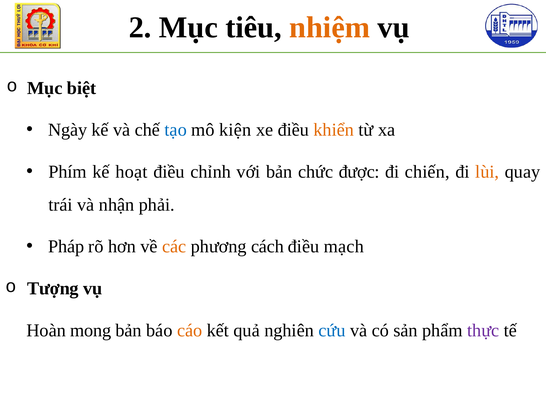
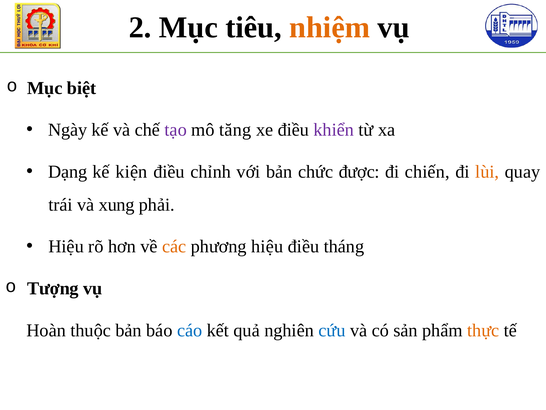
tạo colour: blue -> purple (176, 130)
kiện: kiện -> tăng (235, 130)
khiển colour: orange -> purple (334, 130)
Phím: Phím -> Dạng (68, 172)
hoạt: hoạt -> kiện (131, 172)
nhận: nhận -> xung (117, 204)
Pháp: Pháp -> Hiệu (66, 246)
phương cách: cách -> hiệu (267, 246)
mạch: mạch -> tháng (344, 246)
mong: mong -> thuộc (91, 330)
cáo colour: orange -> blue (190, 330)
thực colour: purple -> orange (483, 330)
